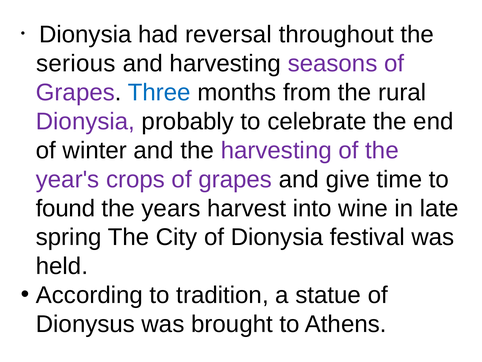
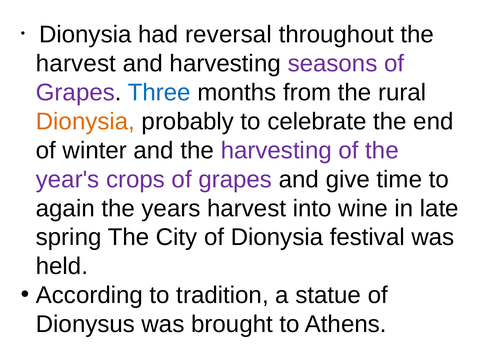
serious: serious -> harvest (76, 64)
Dionysia colour: purple -> orange (85, 121)
found: found -> again (65, 208)
